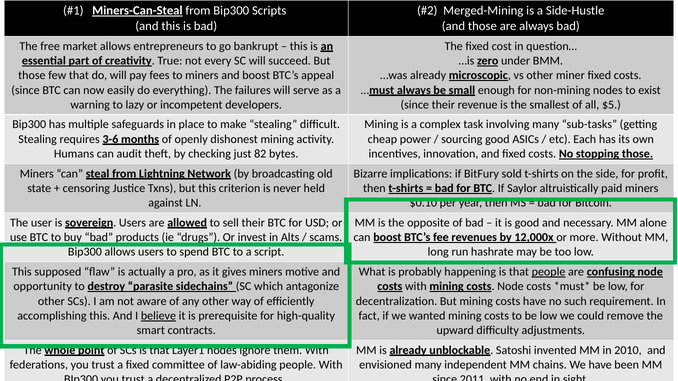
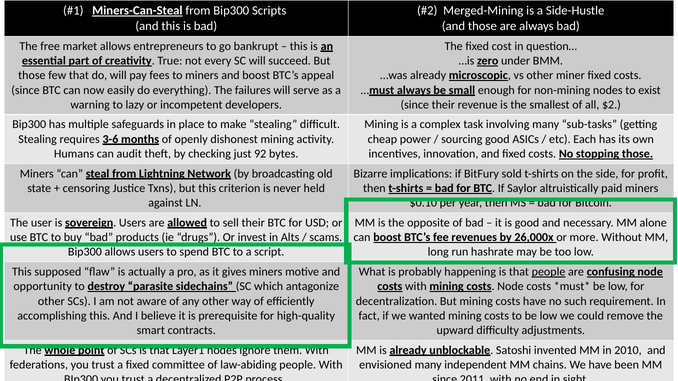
$5: $5 -> $2 (611, 105)
82: 82 -> 92 (260, 154)
12,000x: 12,000x -> 26,000x (534, 238)
believe underline: present -> none (158, 316)
